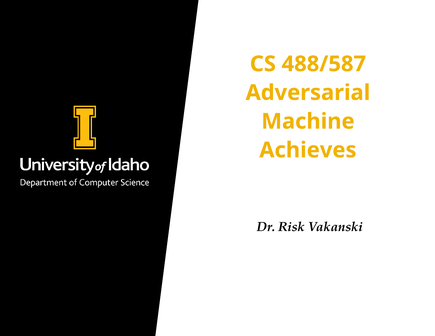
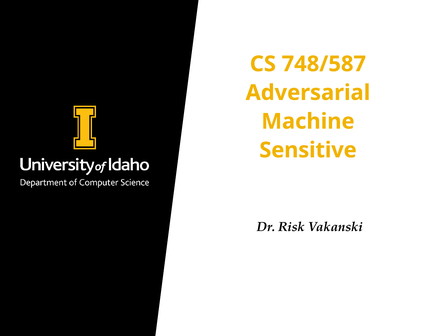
488/587: 488/587 -> 748/587 (324, 64)
Achieves: Achieves -> Sensitive (308, 150)
